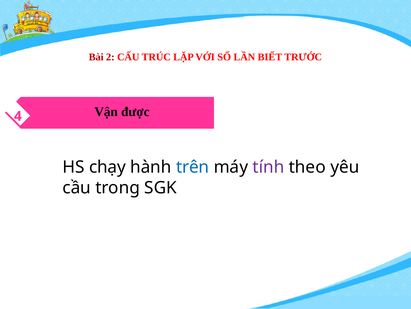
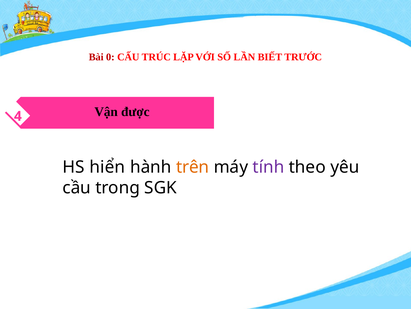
2: 2 -> 0 (110, 57)
chạy: chạy -> hiển (107, 167)
trên colour: blue -> orange (193, 167)
